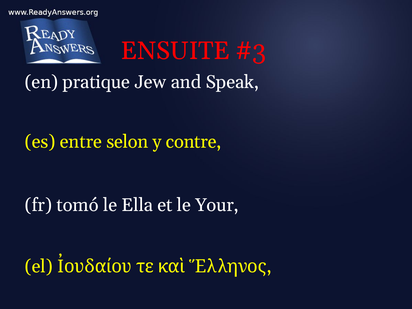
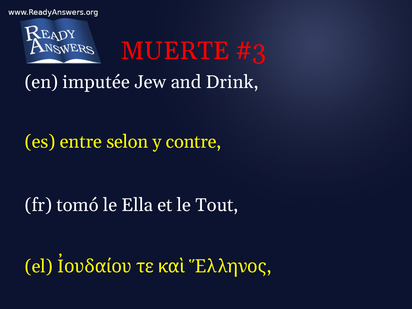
ENSUITE: ENSUITE -> MUERTE (175, 51)
pratique: pratique -> imputée (96, 82)
Speak: Speak -> Drink (232, 82)
Your: Your -> Tout (217, 205)
